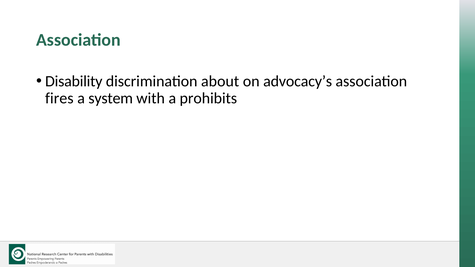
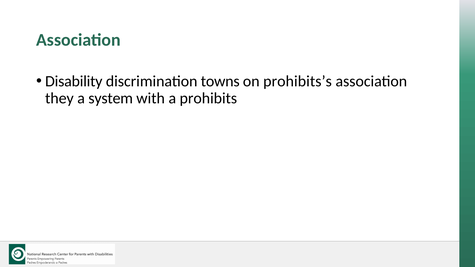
about: about -> towns (220, 81)
advocacy’s: advocacy’s -> prohibits’s (298, 81)
fires: fires -> they (59, 98)
